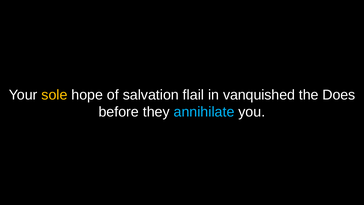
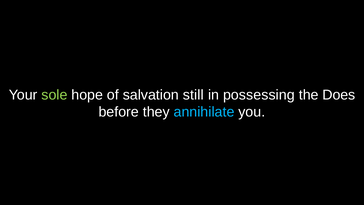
sole colour: yellow -> light green (54, 95)
flail: flail -> still (193, 95)
vanquished: vanquished -> possessing (259, 95)
